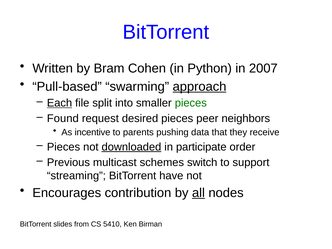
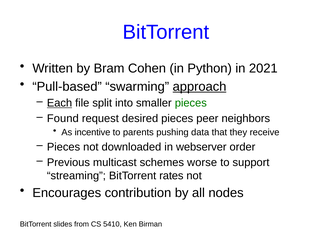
2007: 2007 -> 2021 (263, 68)
downloaded underline: present -> none (131, 147)
participate: participate -> webserver (201, 147)
switch: switch -> worse (202, 162)
have: have -> rates (171, 176)
all underline: present -> none (198, 193)
